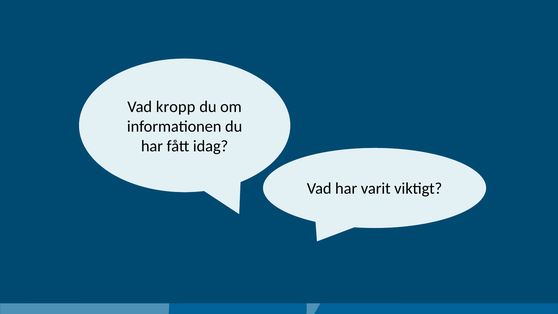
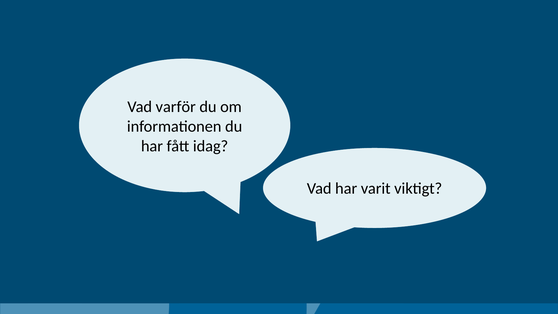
kropp: kropp -> varför (176, 107)
